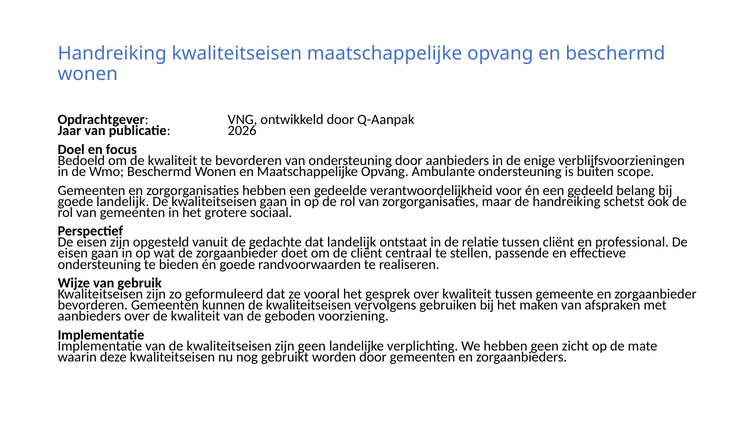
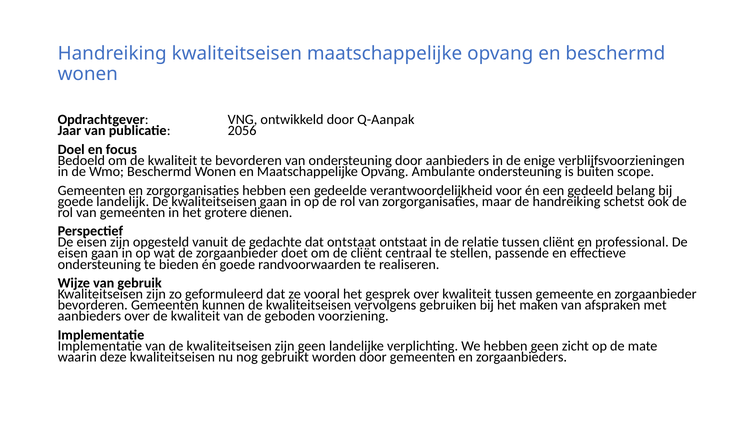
2026: 2026 -> 2056 (242, 131)
sociaal: sociaal -> dienen (271, 212)
dat landelijk: landelijk -> ontstaat (352, 242)
